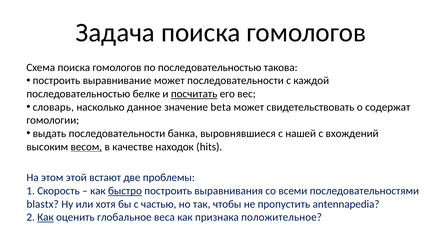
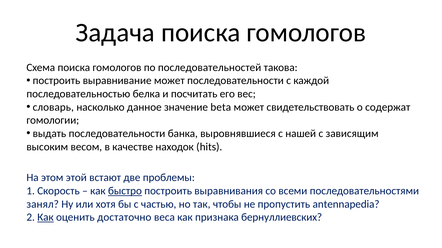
по последовательностью: последовательностью -> последовательностей (210, 68)
белке: белке -> белка (146, 94)
посчитать underline: present -> none (194, 94)
вхождений: вхождений -> зависящим (352, 134)
весом underline: present -> none (86, 147)
blastx: blastx -> занял (43, 205)
глобальное: глобальное -> достаточно (124, 218)
положительное: положительное -> бернуллиевских (282, 218)
